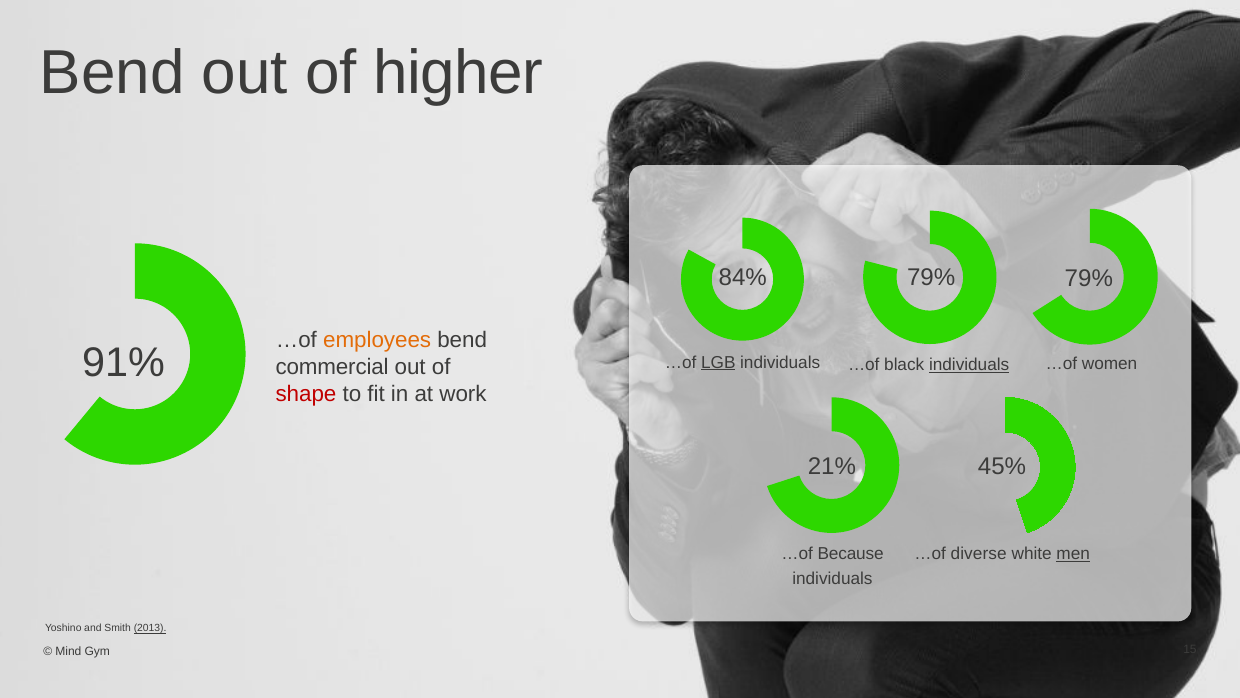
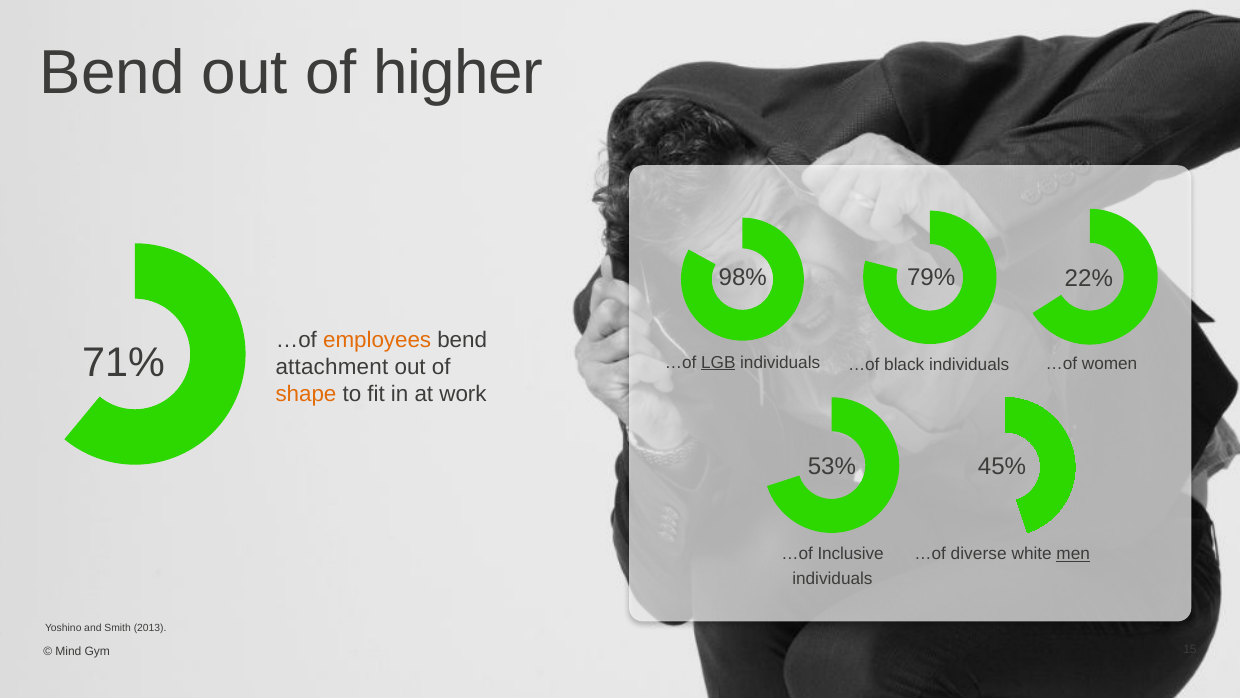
84%: 84% -> 98% (743, 277)
79%: 79% -> 22% (1089, 278)
91%: 91% -> 71% (123, 363)
commercial: commercial -> attachment (332, 367)
individuals underline: present -> none (969, 365)
shape colour: red -> orange (306, 393)
21%: 21% -> 53% (832, 466)
Because: Because -> Inclusive (851, 554)
2013 underline: present -> none (150, 628)
